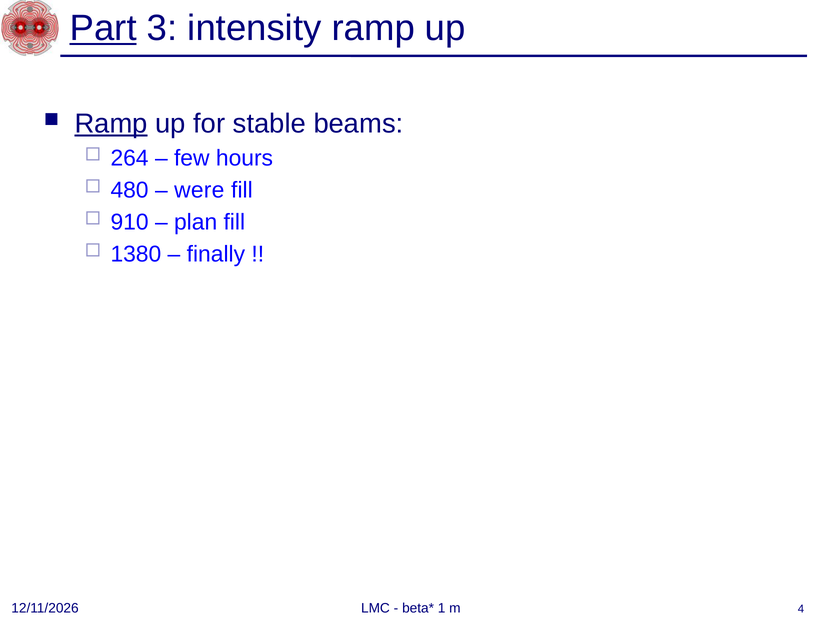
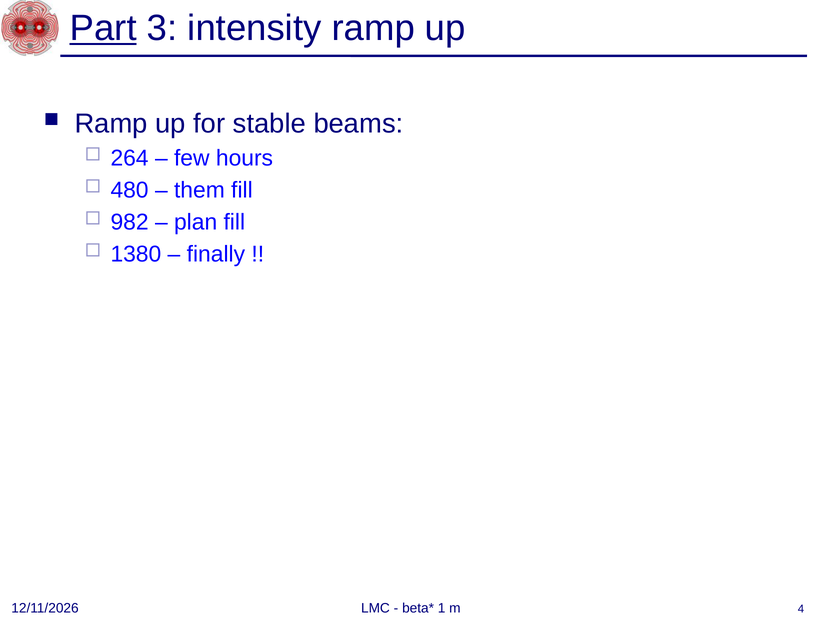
Ramp underline: present -> none (111, 124)
were: were -> them (199, 190)
910: 910 -> 982 (130, 222)
